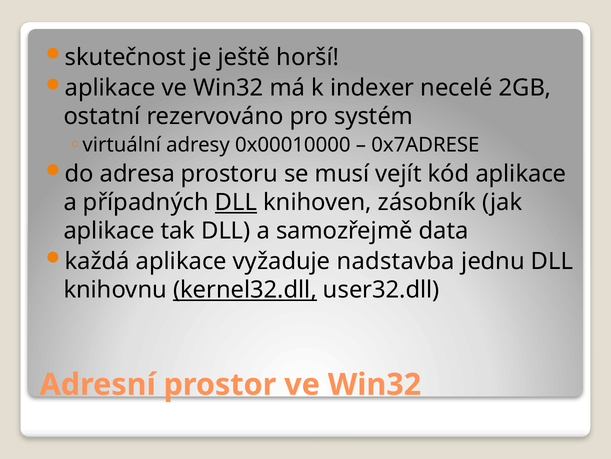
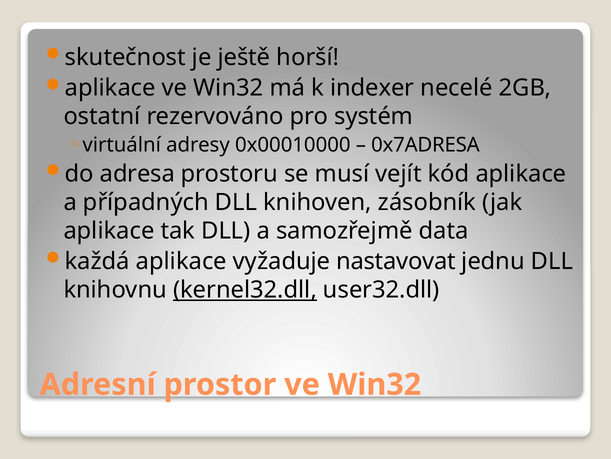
0x7ADRESE: 0x7ADRESE -> 0x7ADRESA (425, 145)
DLL underline: present -> none (236, 202)
nadstavba: nadstavba -> nastavovat (396, 261)
